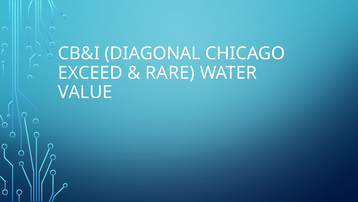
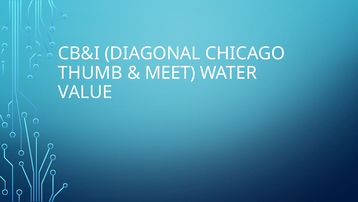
EXCEED: EXCEED -> THUMB (90, 73)
RARE: RARE -> MEET (170, 73)
